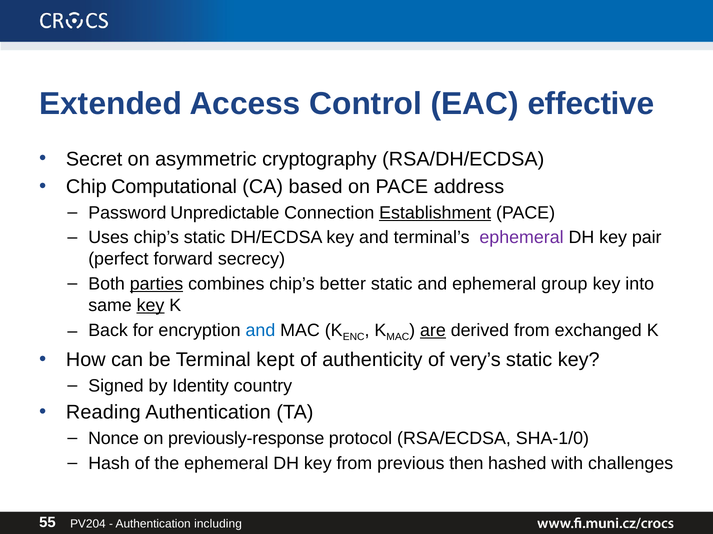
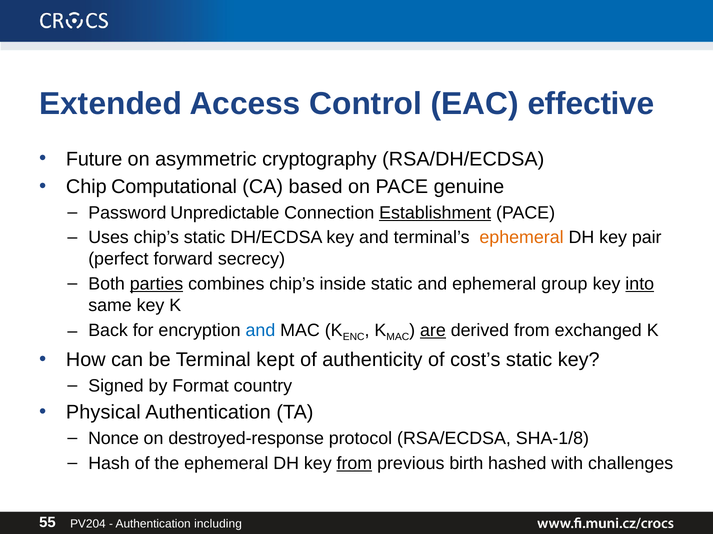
Secret: Secret -> Future (94, 159)
address: address -> genuine (469, 187)
ephemeral colour: purple -> orange (522, 238)
better: better -> inside (343, 284)
into underline: none -> present (640, 284)
key underline: present -> none (151, 306)
very’s: very’s -> cost’s (475, 360)
Identity: Identity -> Format (201, 386)
Reading: Reading -> Physical (103, 413)
previously-response: previously-response -> destroyed-response (246, 439)
SHA-1/0: SHA-1/0 -> SHA-1/8 (552, 439)
from underline: none -> present (354, 464)
then: then -> birth (466, 464)
